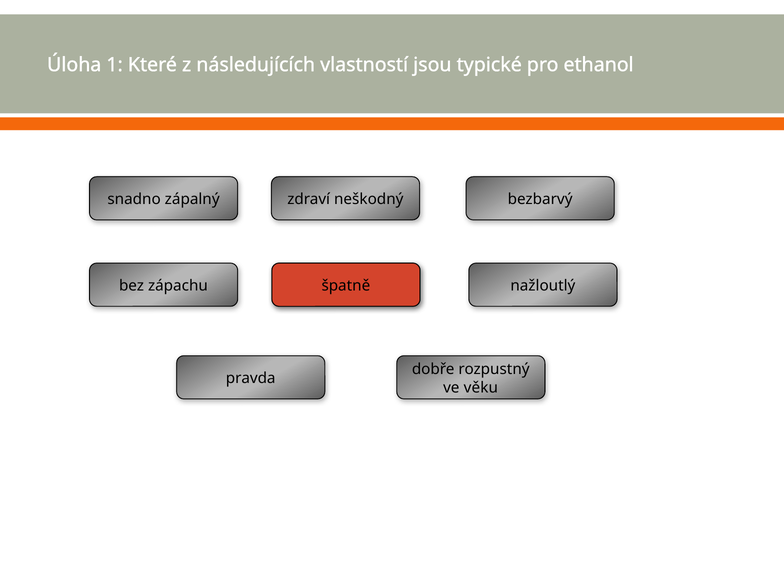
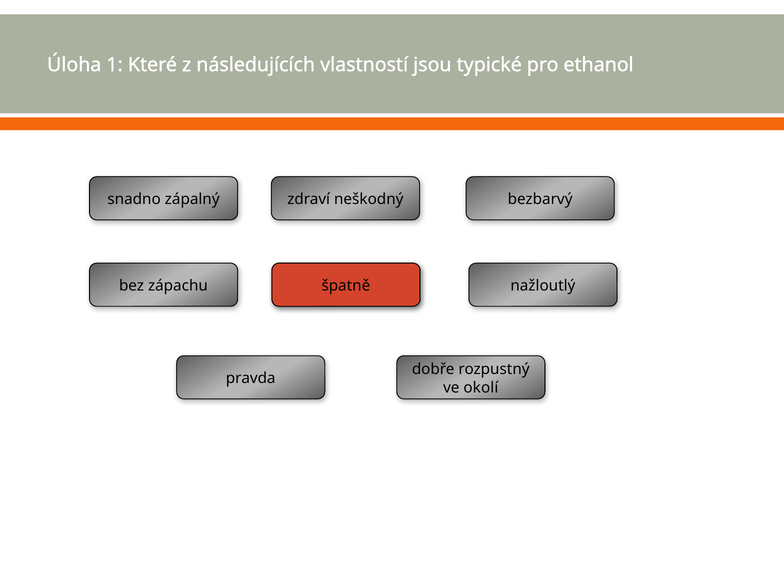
věku: věku -> okolí (481, 387)
